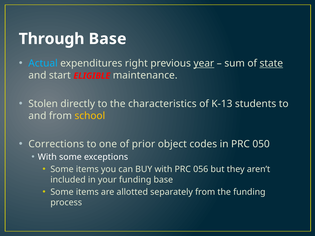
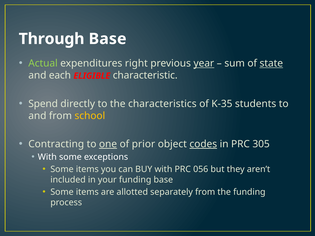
Actual colour: light blue -> light green (43, 63)
start: start -> each (60, 76)
maintenance: maintenance -> characteristic (145, 76)
Stolen: Stolen -> Spend (43, 104)
K-13: K-13 -> K-35 (222, 104)
Corrections: Corrections -> Contracting (56, 144)
one underline: none -> present (108, 144)
codes underline: none -> present (203, 144)
050: 050 -> 305 (261, 144)
